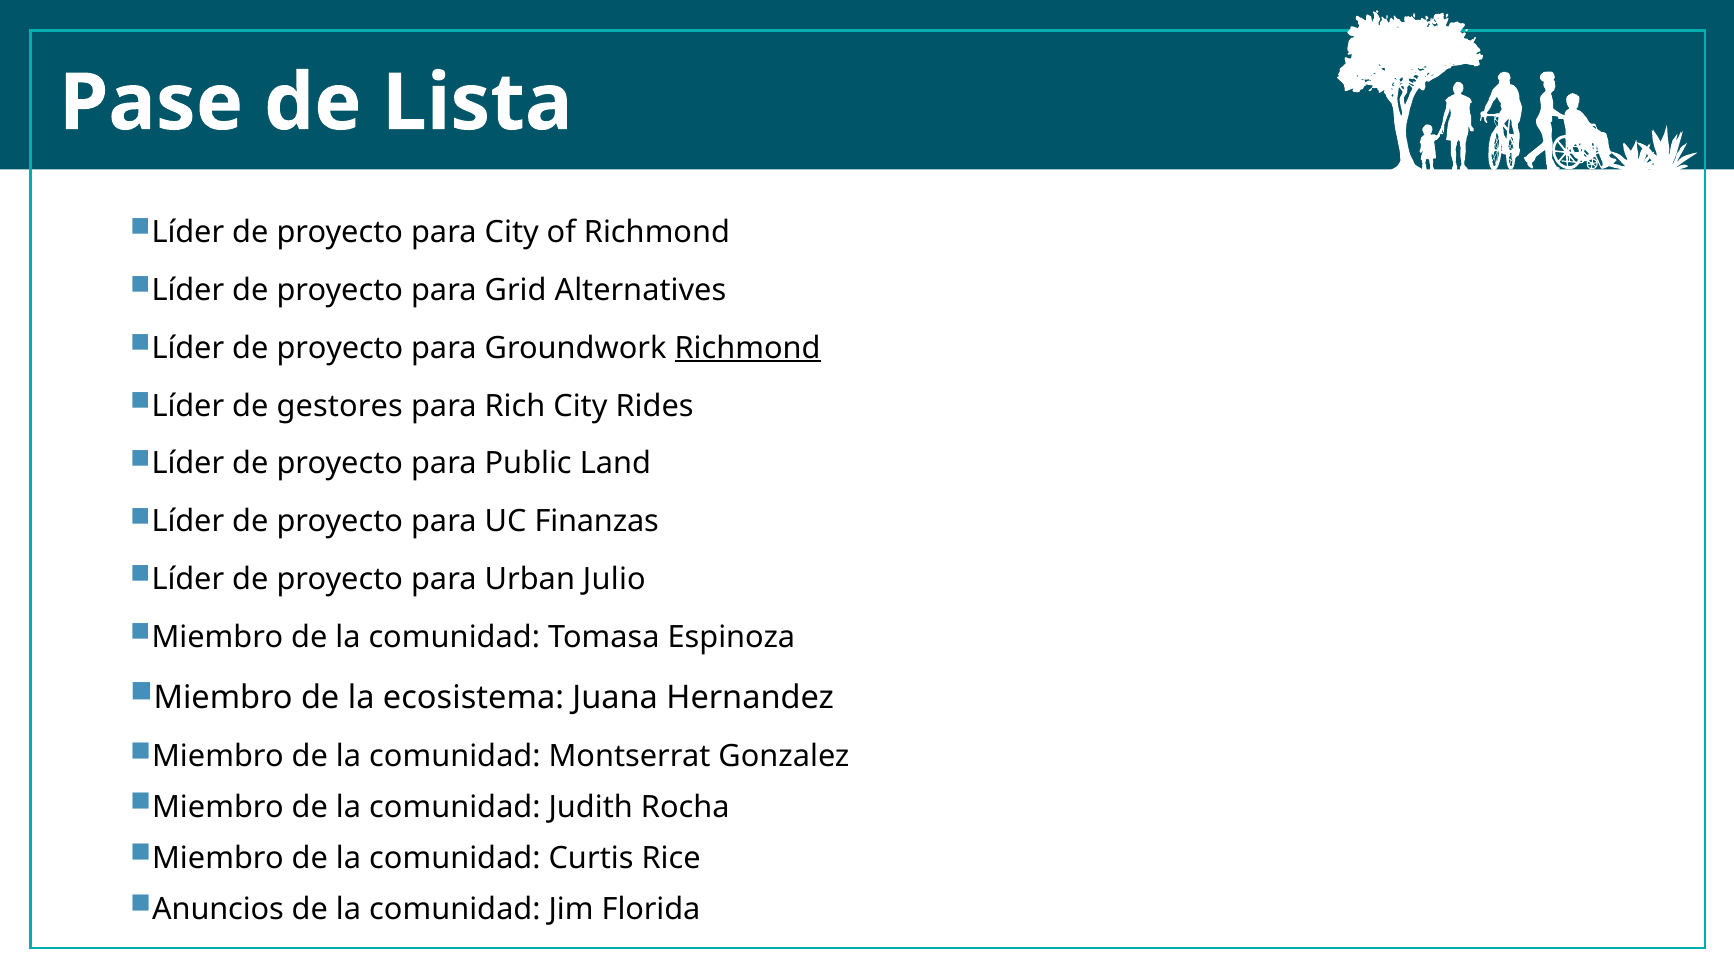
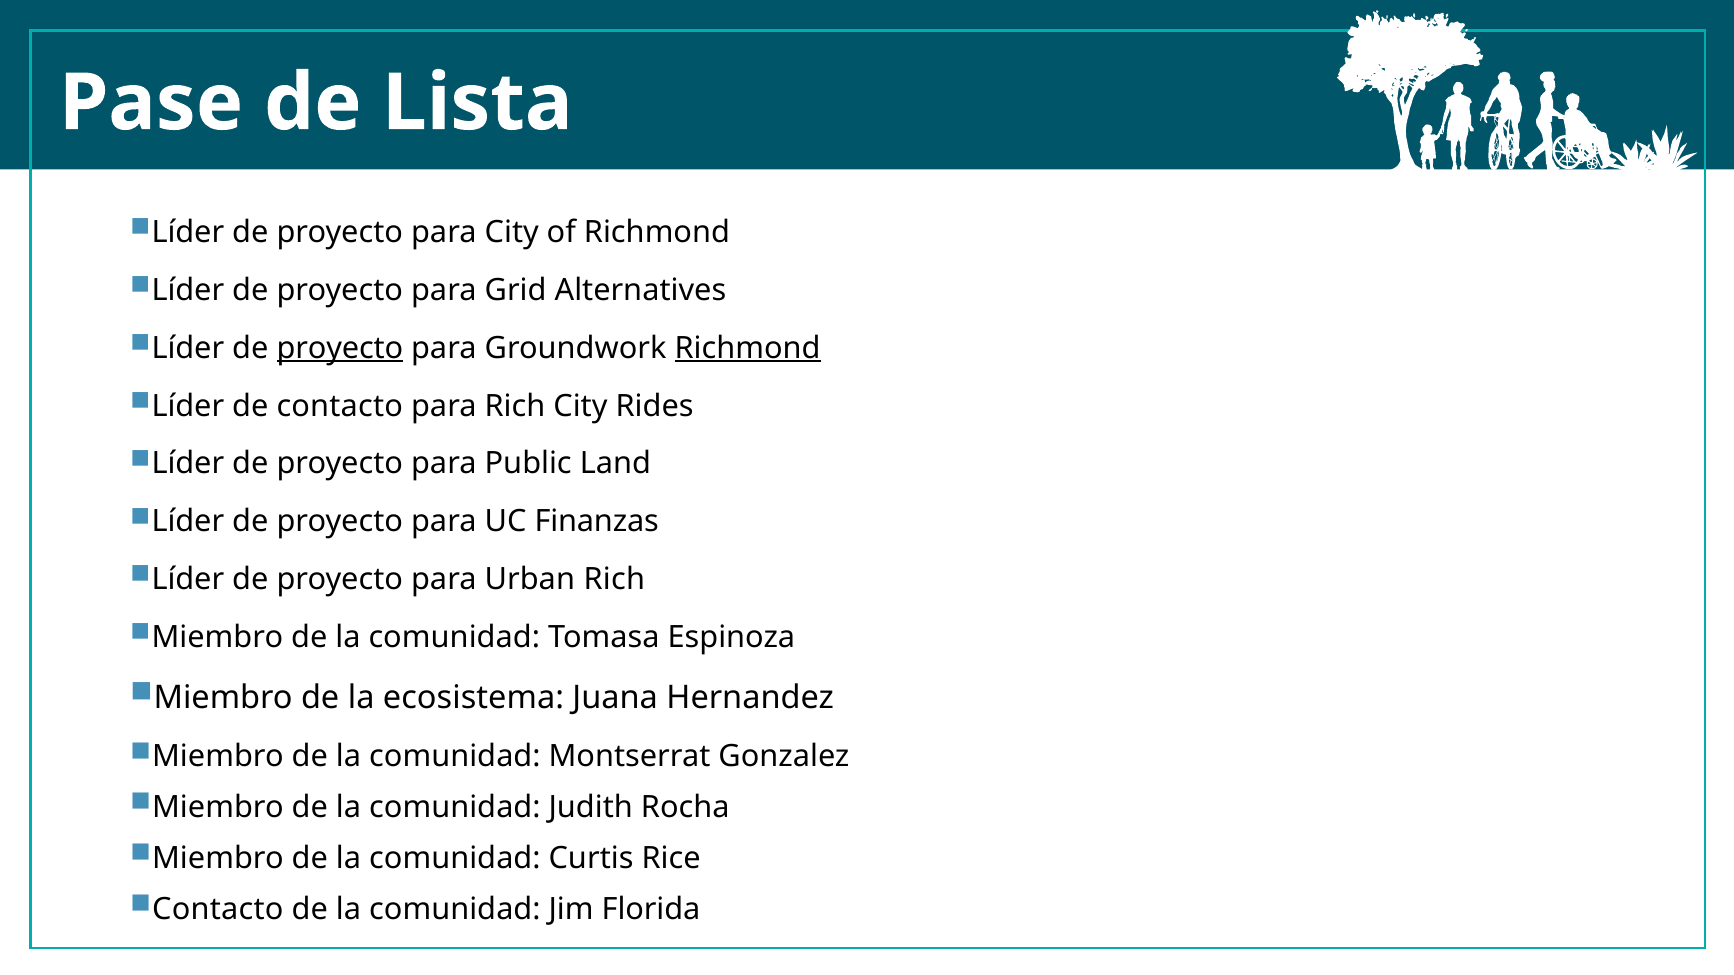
proyecto underline: none -> present (340, 348)
de gestores: gestores -> contacto (340, 406)
Urban Julio: Julio -> Rich (614, 580)
Anuncios: Anuncios -> Contacto (218, 910)
